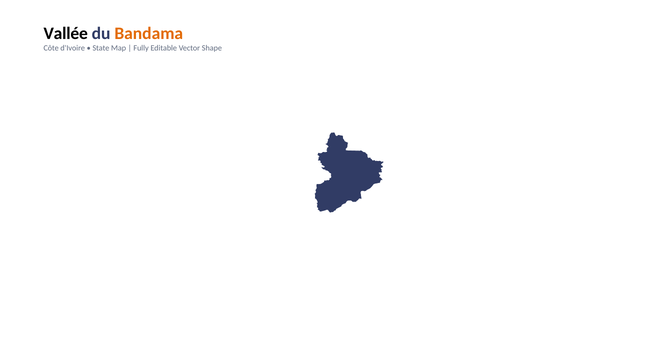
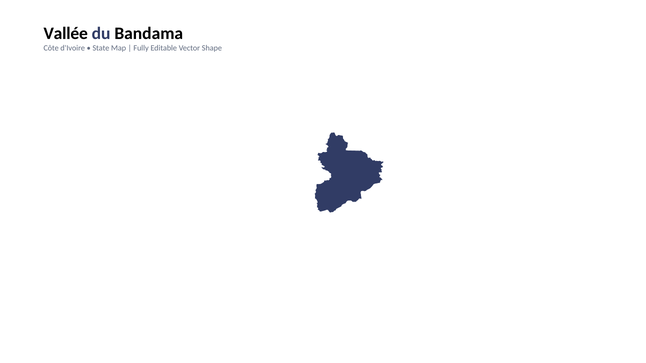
Bandama colour: orange -> black (149, 33)
